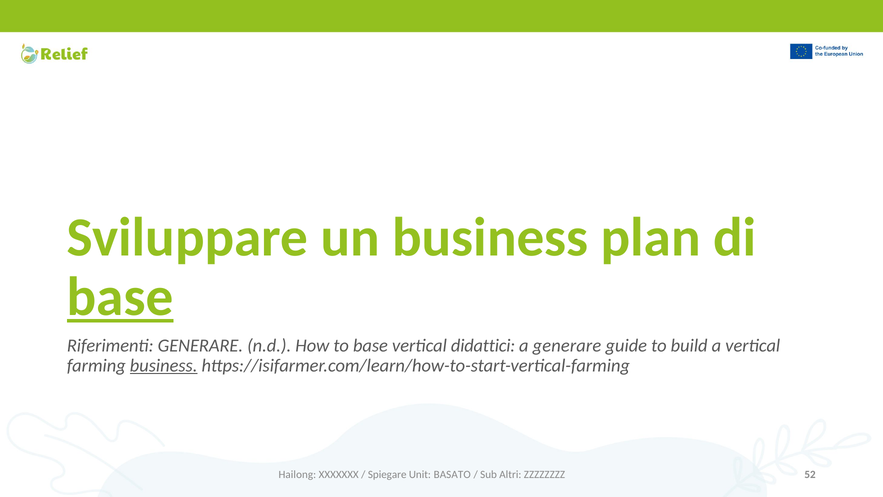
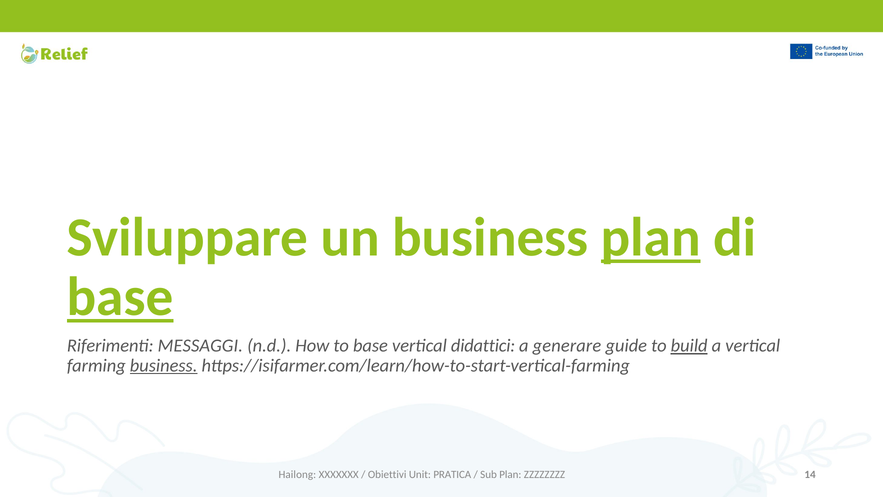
plan underline: none -> present (651, 237)
Riferimenti GENERARE: GENERARE -> MESSAGGI (200, 346)
build underline: none -> present (689, 346)
Spiegare: Spiegare -> Obiettivi (387, 474)
BASATO: BASATO -> PRATICA (452, 474)
Sub Altri: Altri -> Plan (510, 474)
52: 52 -> 14 (810, 474)
